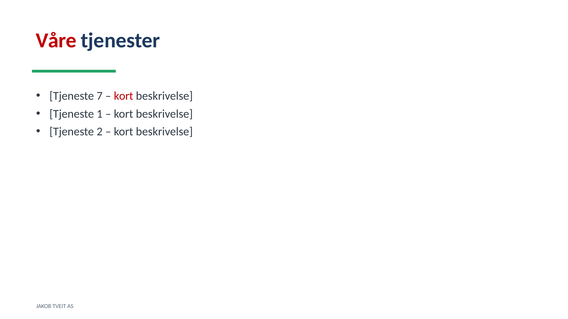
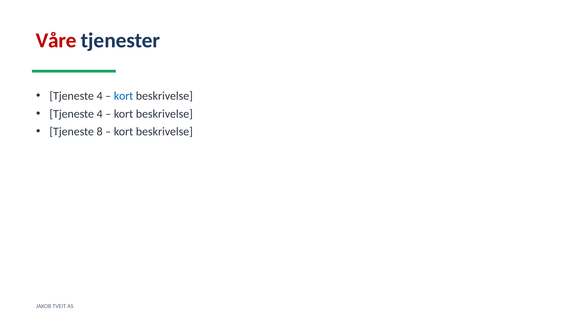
7: 7 -> 4 (100, 96)
kort colour: red -> blue (124, 96)
1: 1 -> 4 (100, 114)
2: 2 -> 8 (100, 132)
